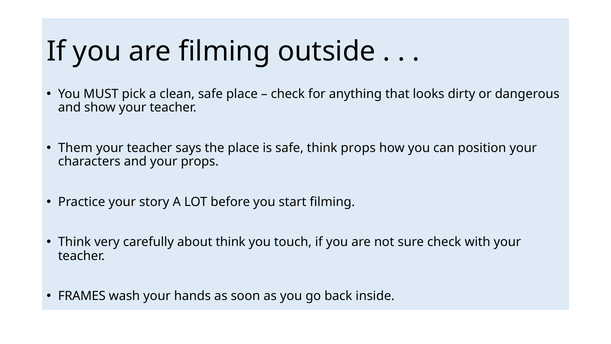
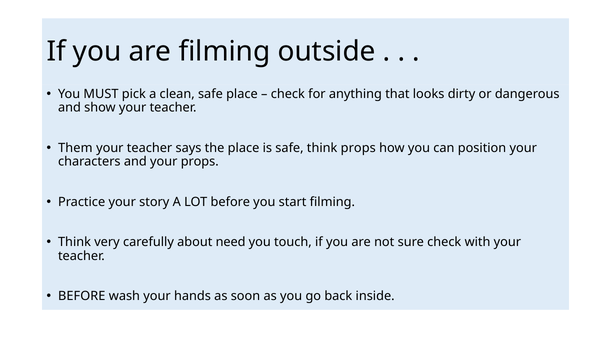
about think: think -> need (231, 242)
FRAMES: FRAMES -> BEFORE (82, 296)
